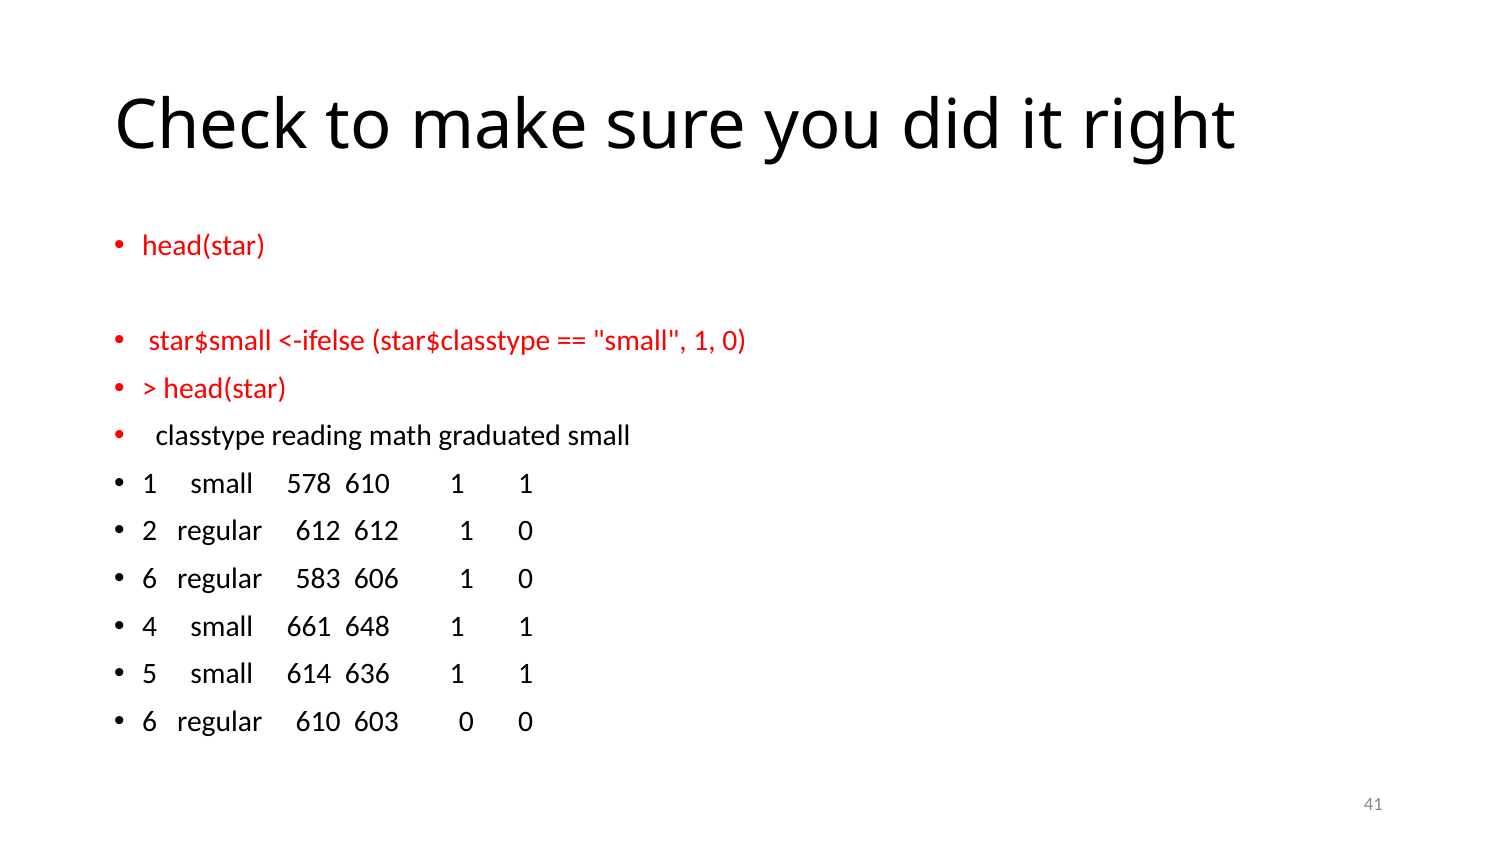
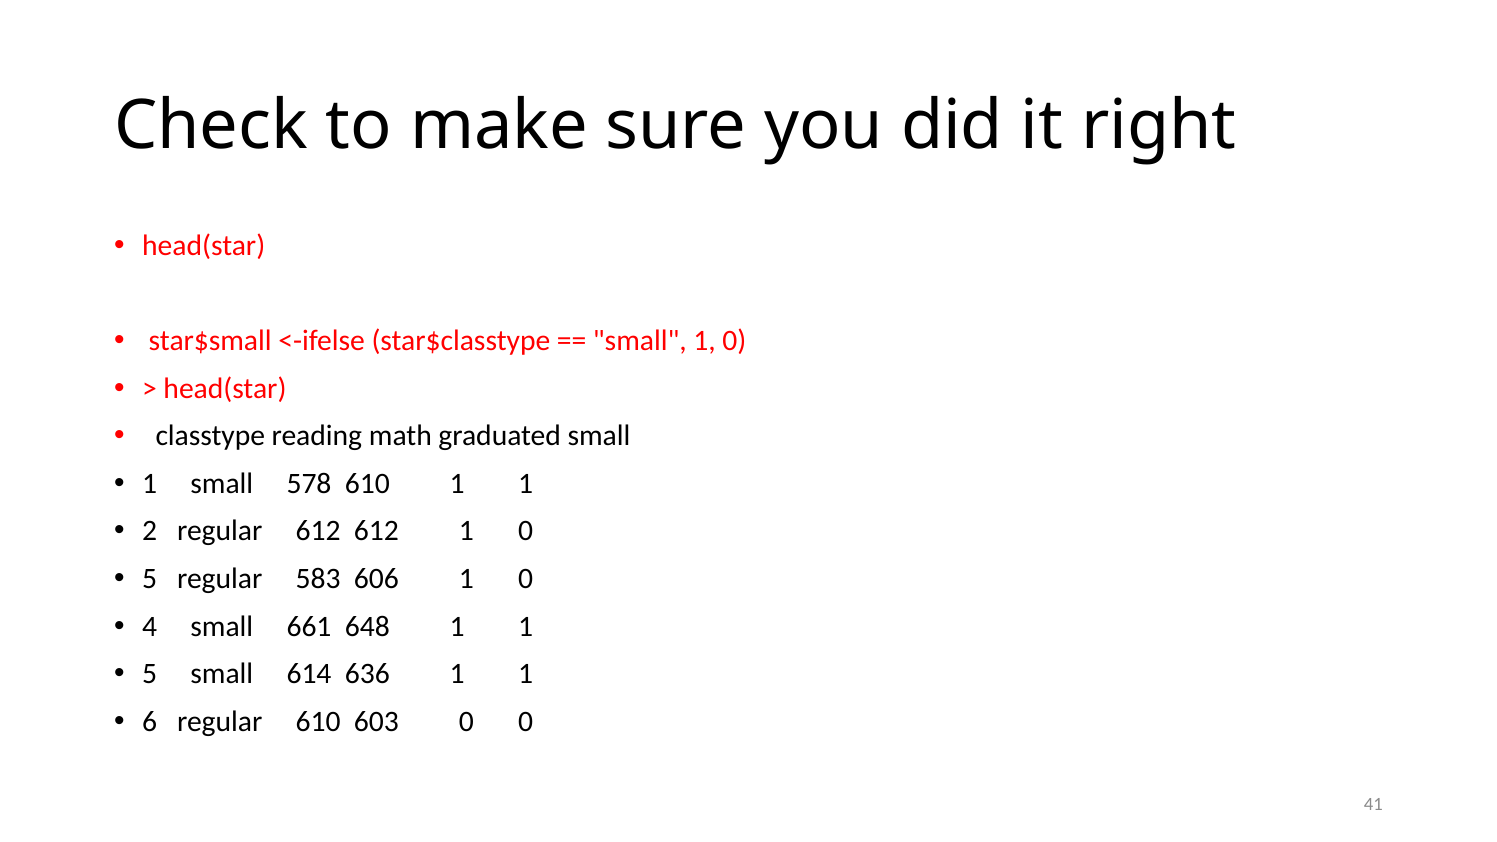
6: 6 -> 5 (150, 579)
